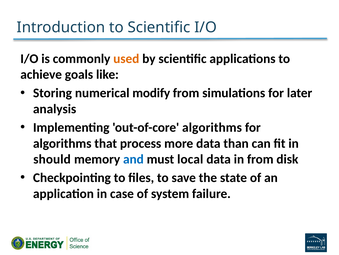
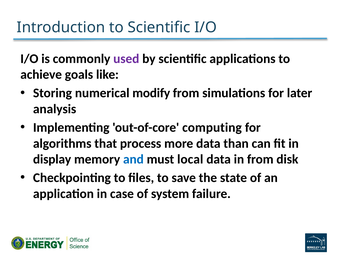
used colour: orange -> purple (126, 59)
out-of-core algorithms: algorithms -> computing (212, 127)
should: should -> display (52, 159)
